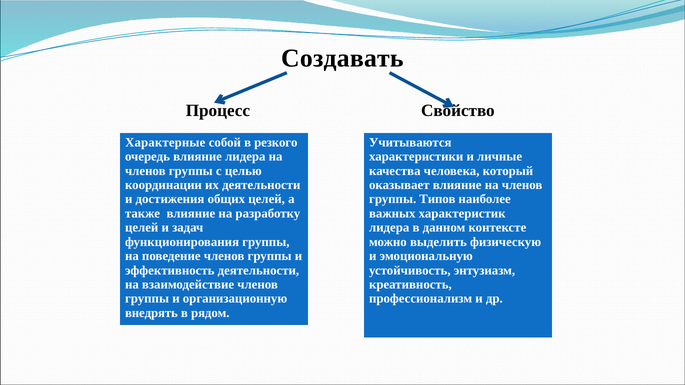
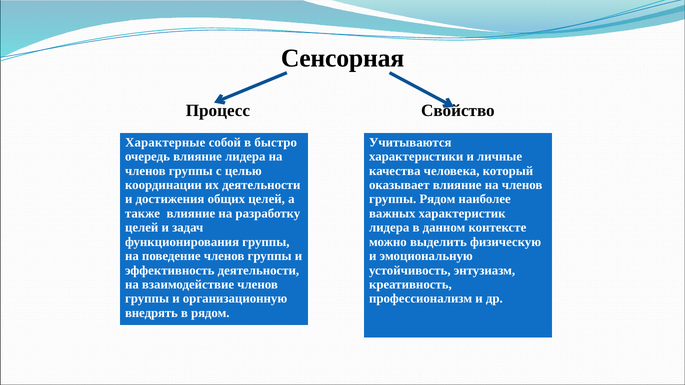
Создавать: Создавать -> Сенсорная (343, 58)
резкого: резкого -> быстро (276, 143)
группы Типов: Типов -> Рядом (437, 199)
